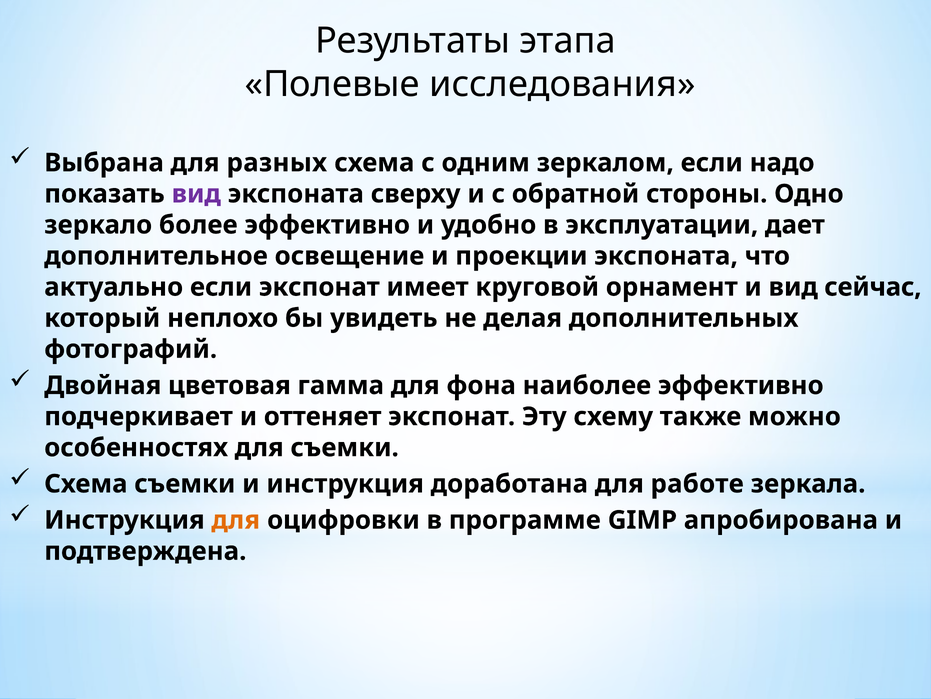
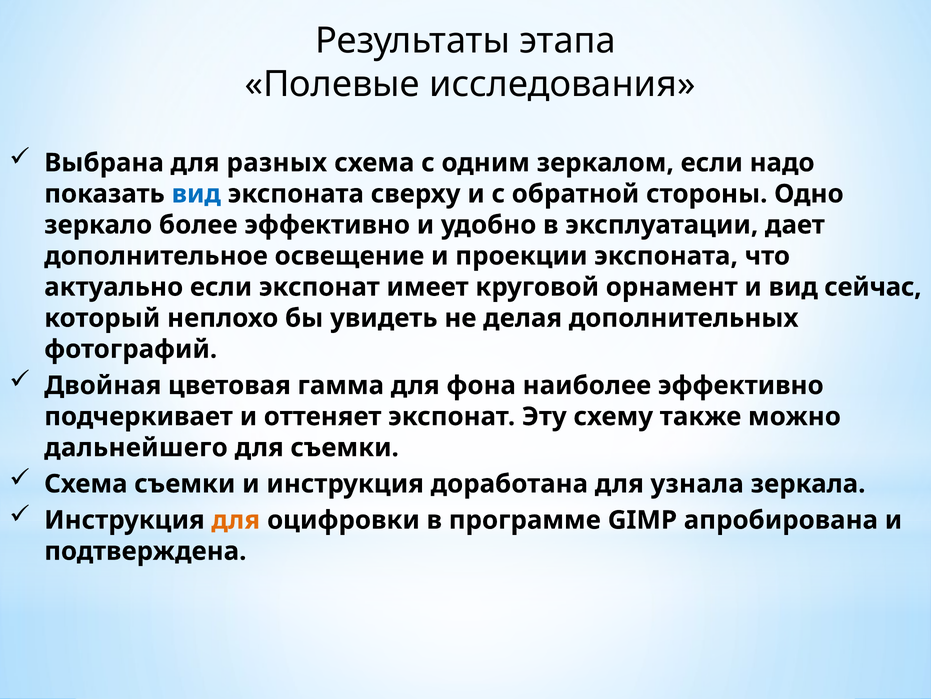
вид colour: purple -> blue (196, 194)
особенностях: особенностях -> дальнейшего (136, 447)
работе: работе -> узнала (697, 483)
